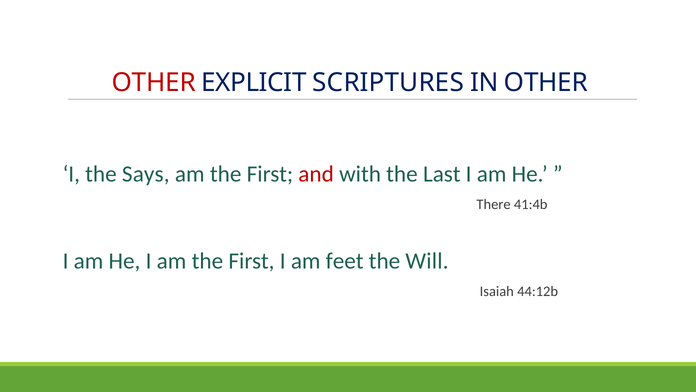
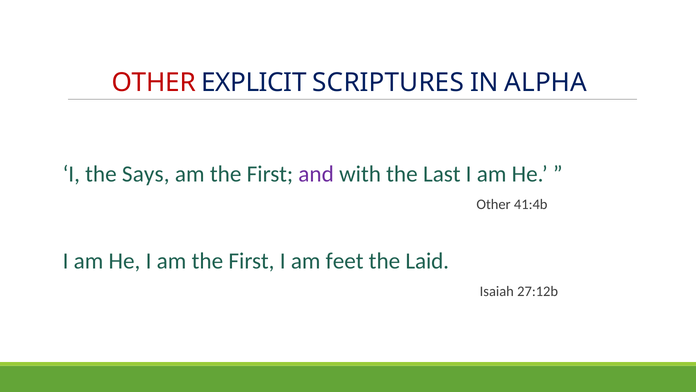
IN OTHER: OTHER -> ALPHA (546, 83)
and colour: red -> purple (316, 174)
There: There -> Other (494, 204)
Will: Will -> Laid (427, 261)
44:12b: 44:12b -> 27:12b (538, 291)
